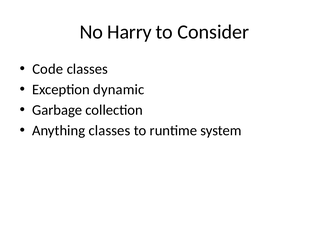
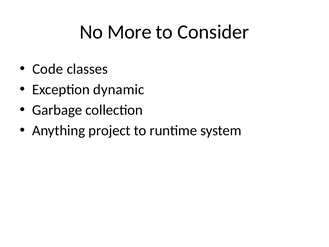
Harry: Harry -> More (129, 32)
Anything classes: classes -> project (110, 130)
